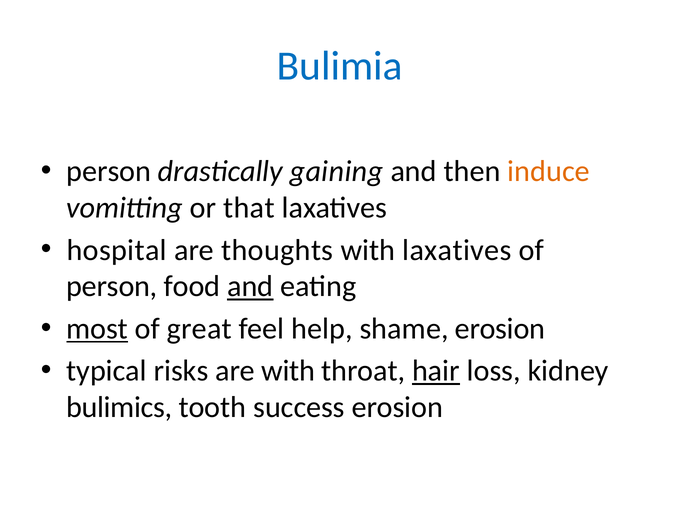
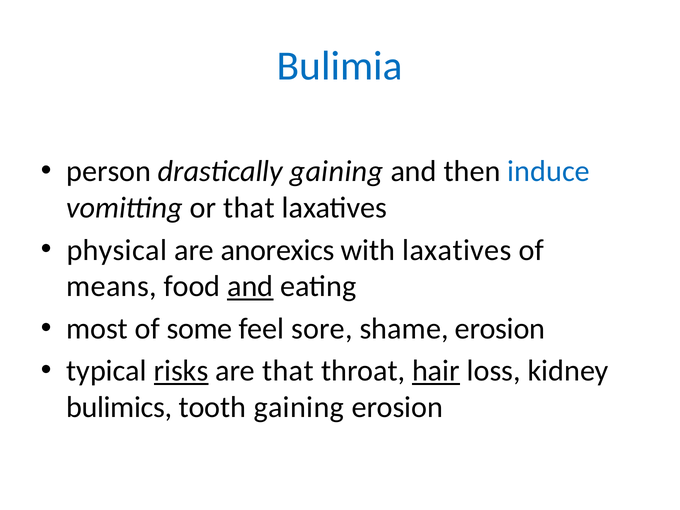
induce colour: orange -> blue (549, 171)
hospital: hospital -> physical (117, 250)
thoughts: thoughts -> anorexics (278, 250)
person: person -> means (112, 286)
most underline: present -> none (97, 329)
great: great -> some (200, 329)
help: help -> sore (322, 329)
risks underline: none -> present (181, 371)
are with: with -> that (288, 371)
tooth success: success -> gaining (299, 407)
